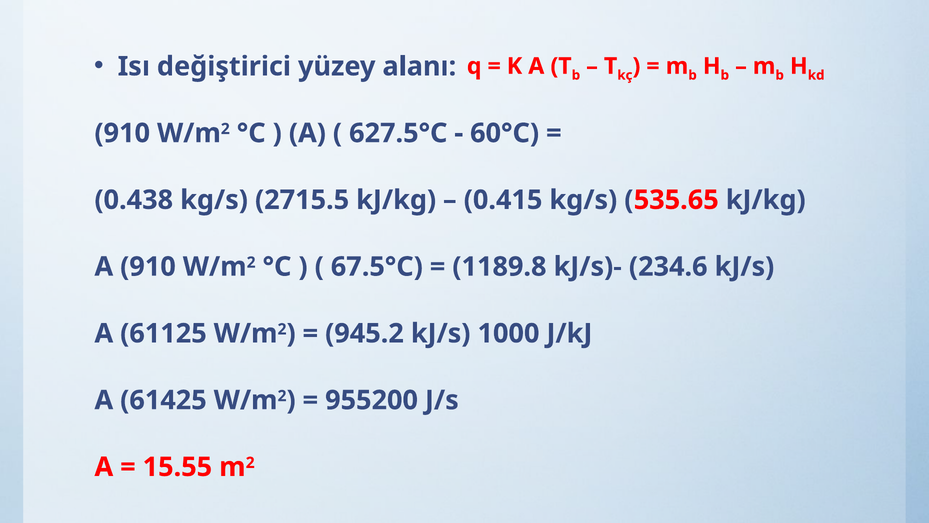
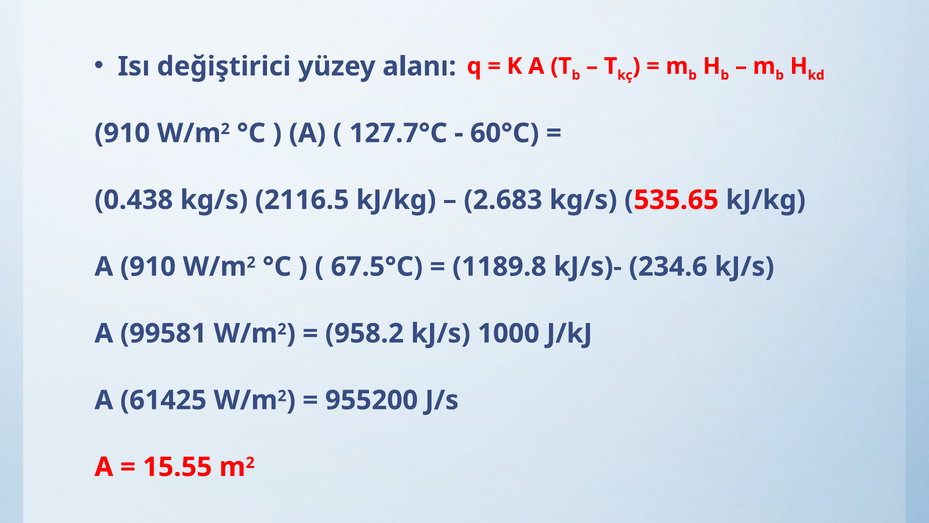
627.5°C: 627.5°C -> 127.7°C (398, 133)
2715.5: 2715.5 -> 2116.5 (302, 200)
0.415: 0.415 -> 2.683 (503, 200)
61125: 61125 -> 99581 (163, 333)
945.2: 945.2 -> 958.2 (364, 333)
